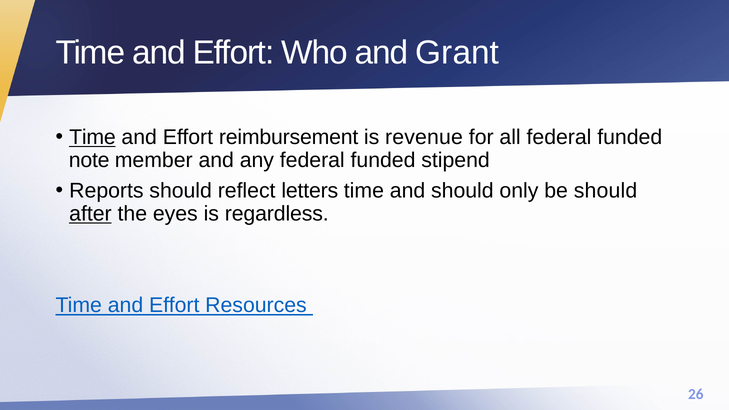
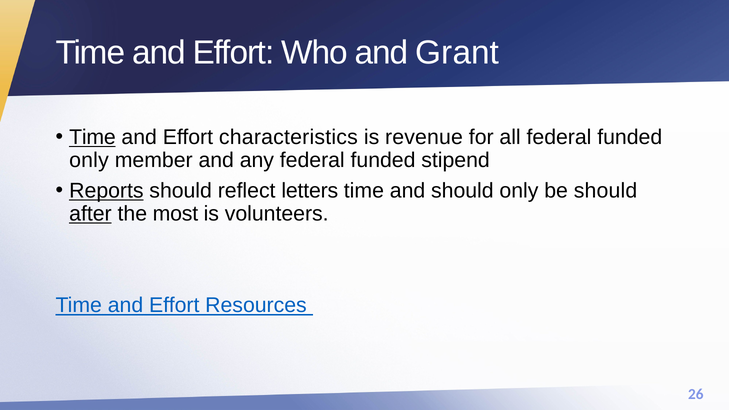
reimbursement: reimbursement -> characteristics (288, 137)
note: note -> only (89, 160)
Reports underline: none -> present (106, 191)
eyes: eyes -> most (175, 214)
regardless: regardless -> volunteers (277, 214)
